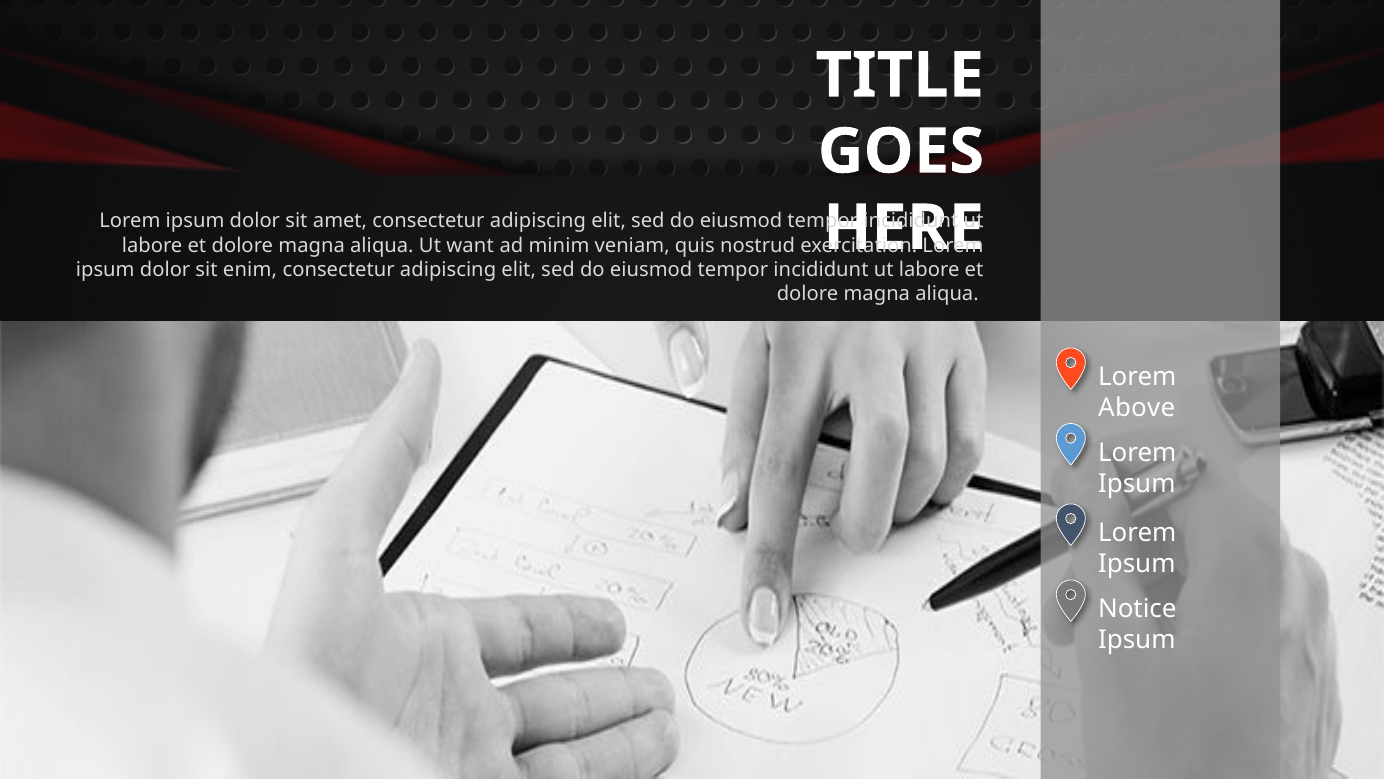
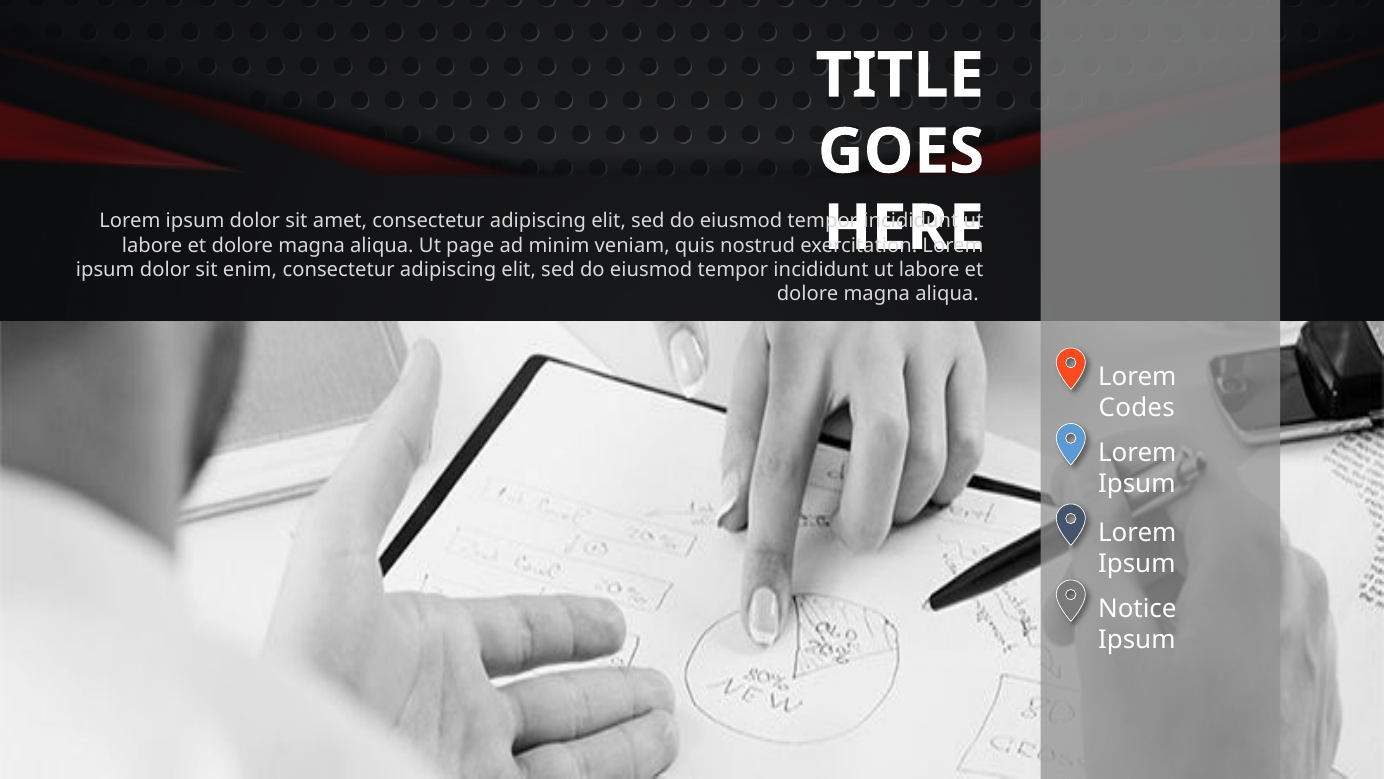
want: want -> page (470, 245)
Above: Above -> Codes (1137, 408)
